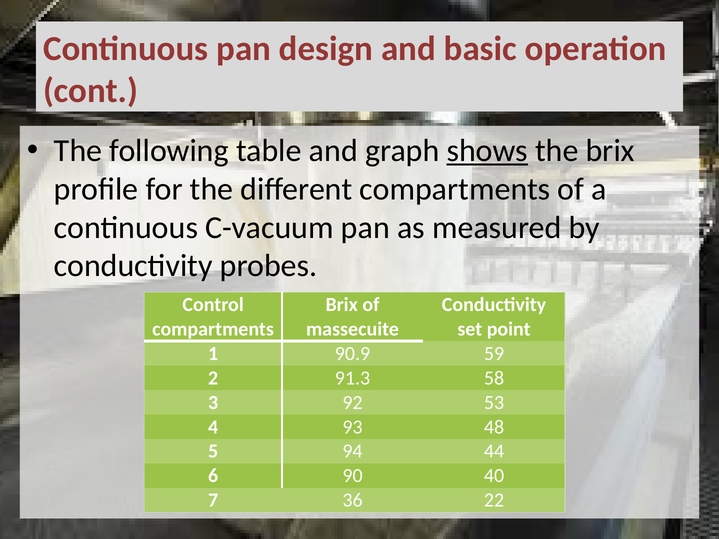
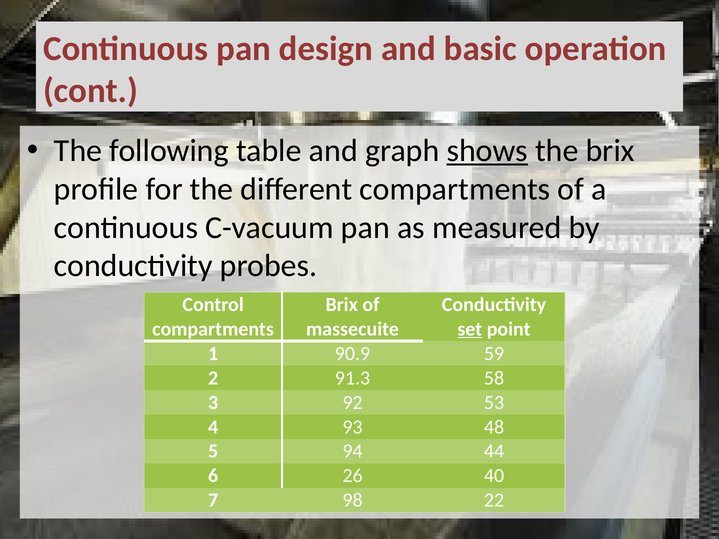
set underline: none -> present (470, 329)
90: 90 -> 26 (353, 476)
36: 36 -> 98 (353, 501)
